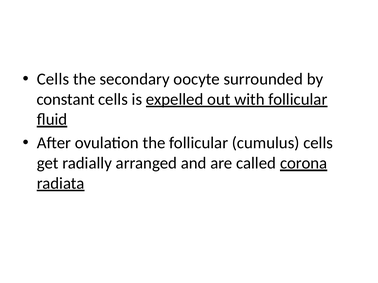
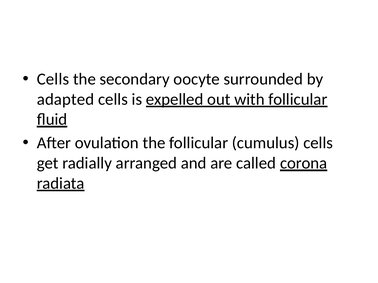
constant: constant -> adapted (66, 99)
